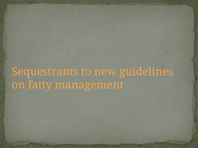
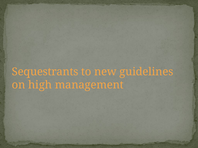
fatty: fatty -> high (40, 85)
